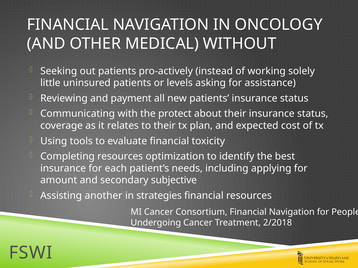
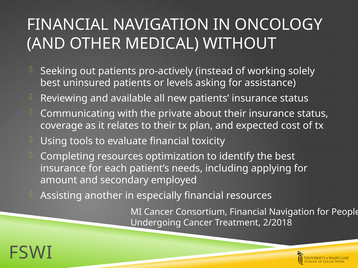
little: little -> best (50, 83)
payment: payment -> available (131, 98)
protect: protect -> private (175, 114)
subjective: subjective -> employed (174, 181)
strategies: strategies -> especially (159, 196)
